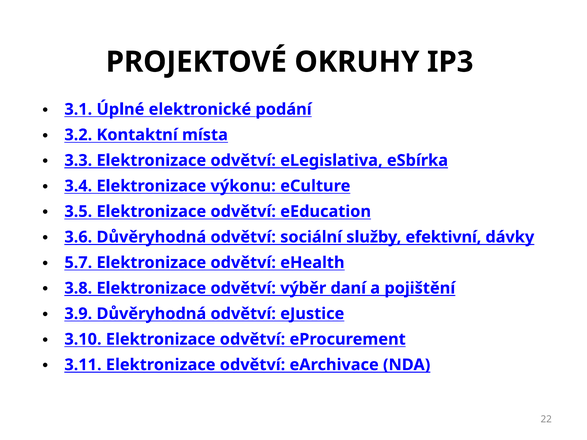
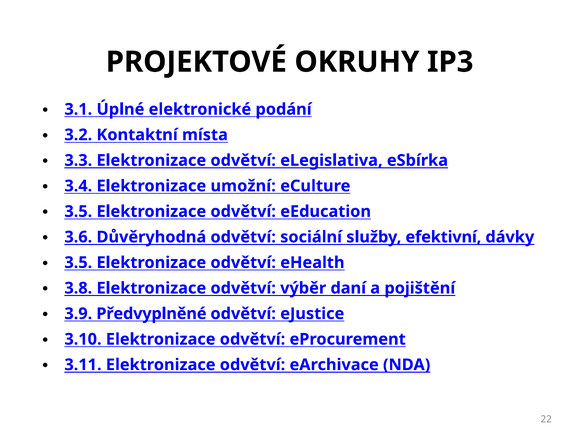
výkonu: výkonu -> umožní (243, 186)
5.7: 5.7 -> 3.5 (78, 263)
3.9 Důvěryhodná: Důvěryhodná -> Předvyplněné (151, 314)
